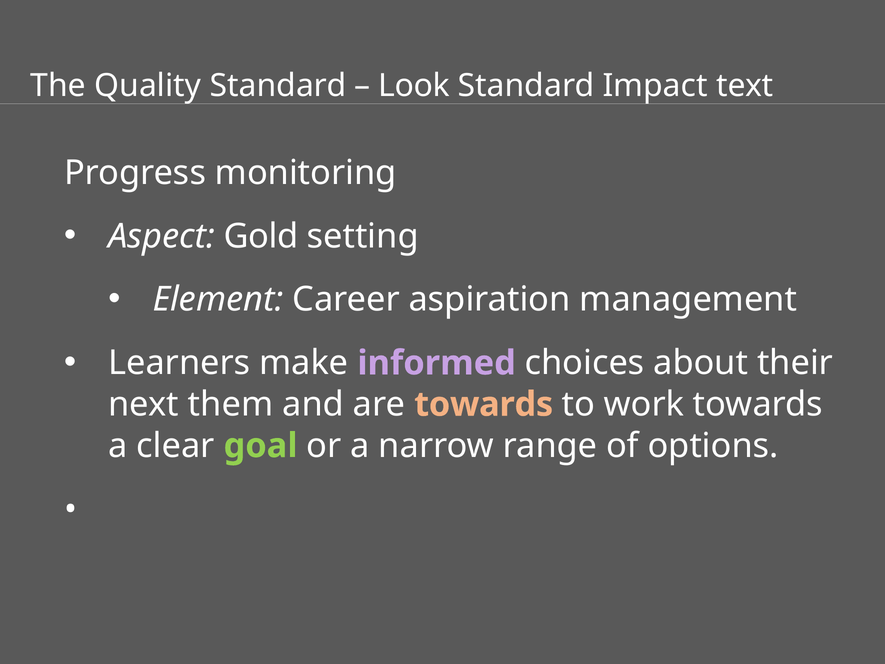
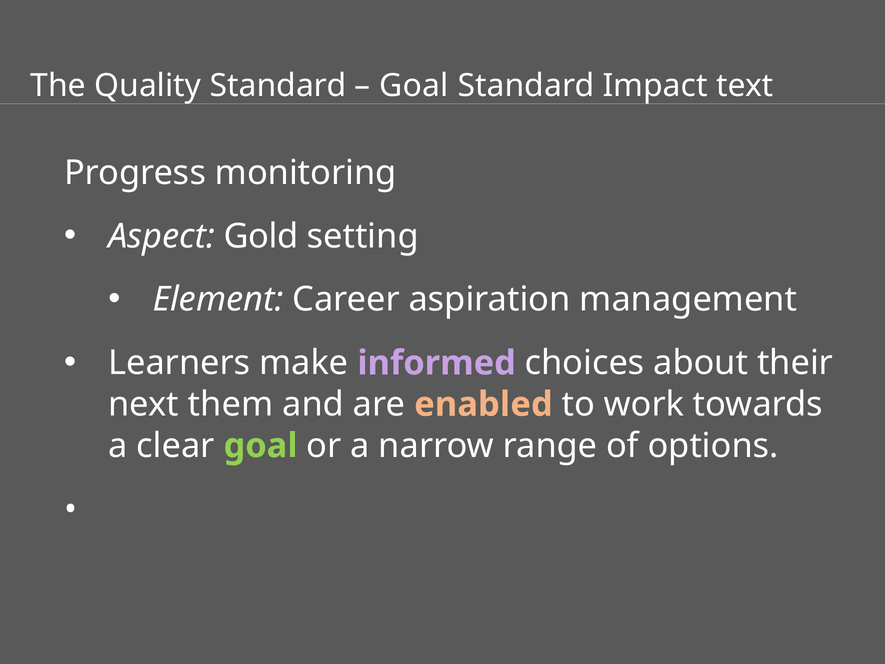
Look: Look -> Goal (414, 86)
are towards: towards -> enabled (483, 404)
